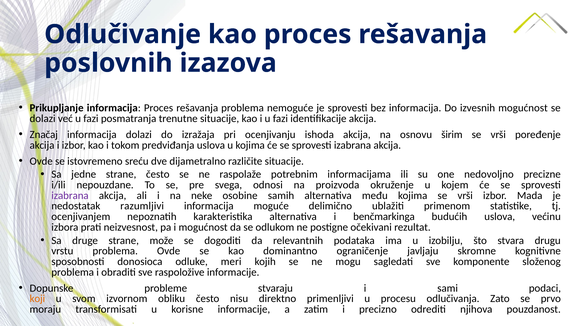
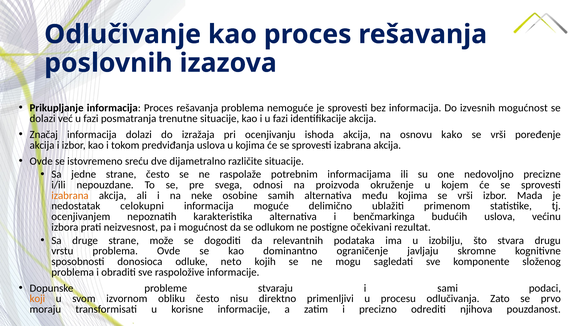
širim: širim -> kako (452, 135)
izabrana colour: purple -> orange (70, 196)
razumljivi: razumljivi -> celokupni (142, 206)
meri: meri -> neto (231, 262)
